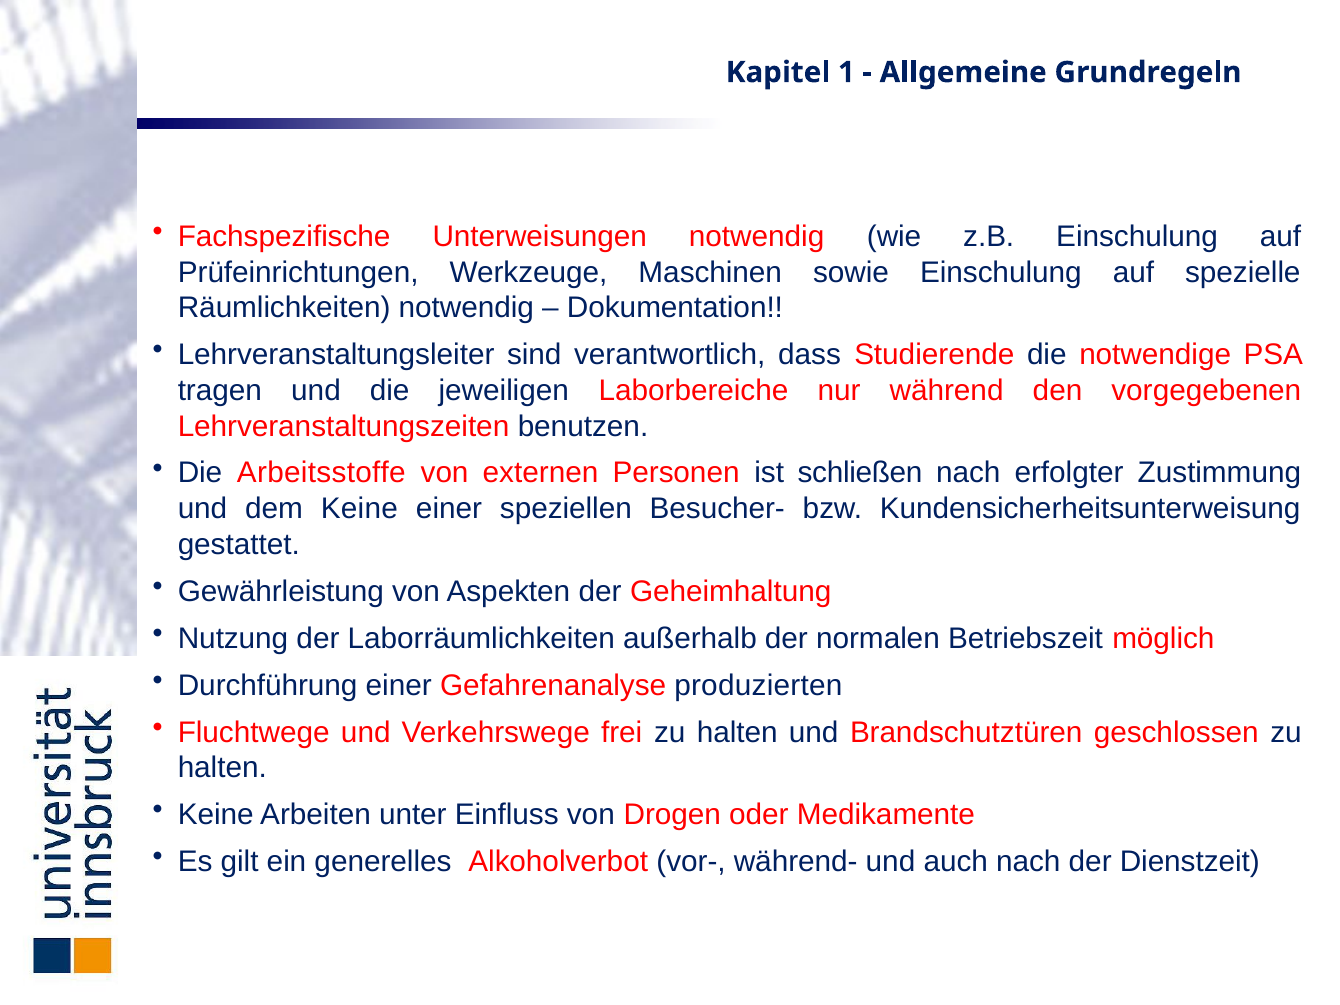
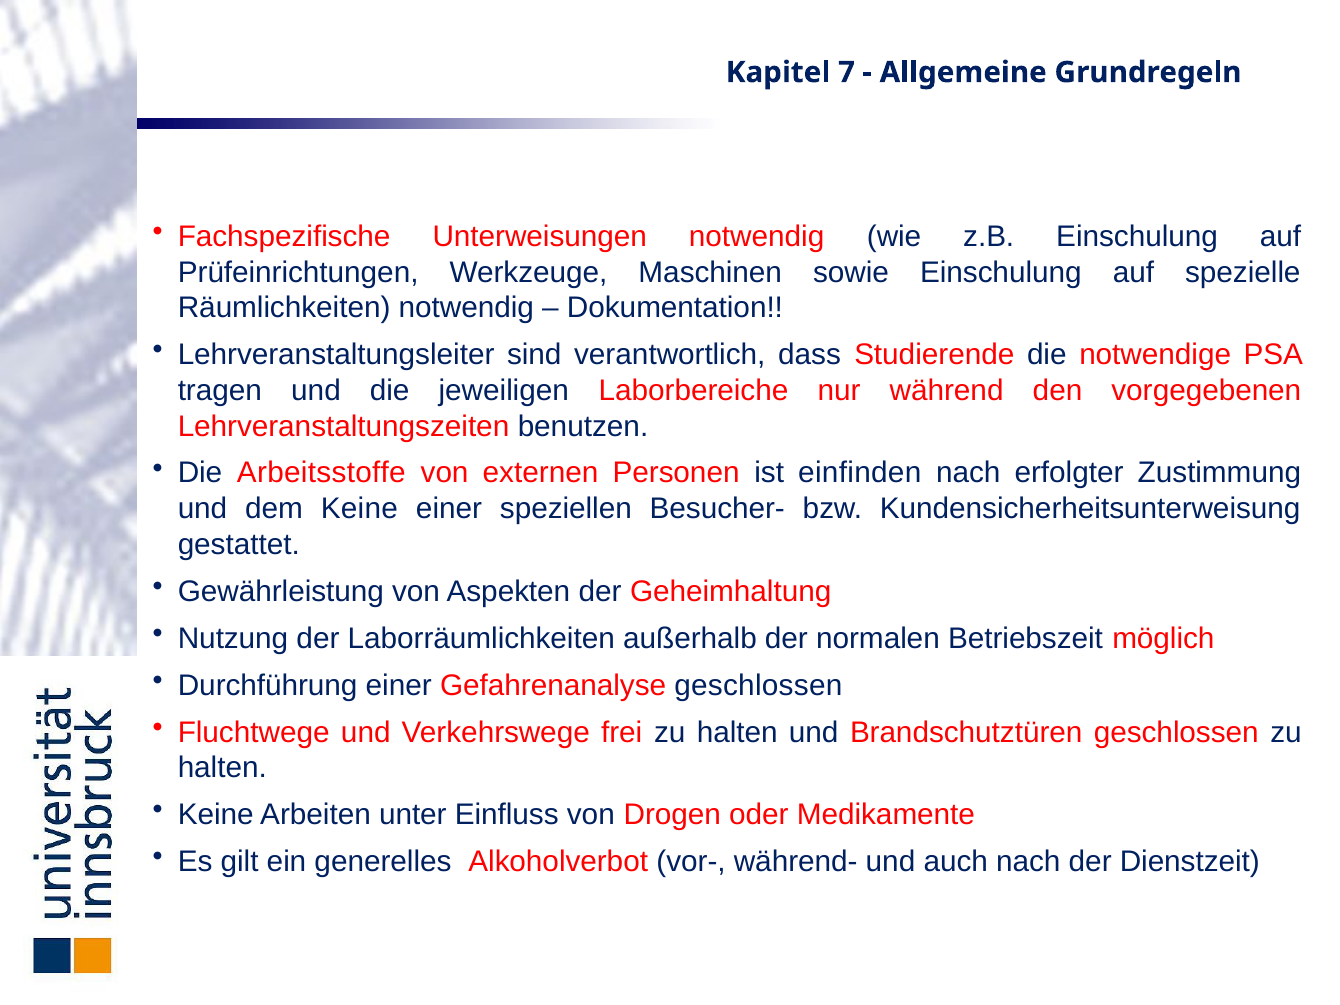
1: 1 -> 7 (846, 72)
schließen: schließen -> einfinden (860, 473)
Gefahrenanalyse produzierten: produzierten -> geschlossen (758, 685)
